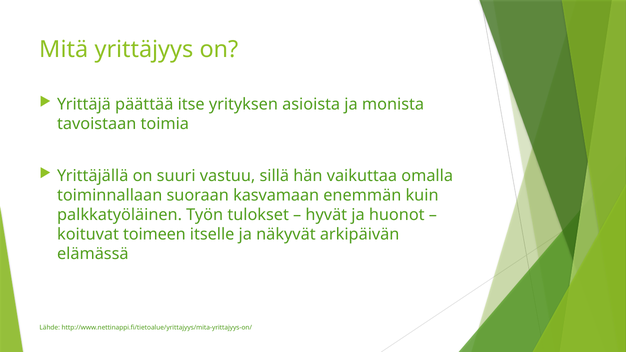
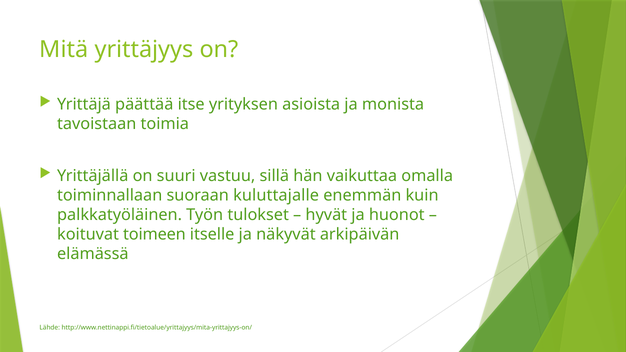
kasvamaan: kasvamaan -> kuluttajalle (276, 195)
